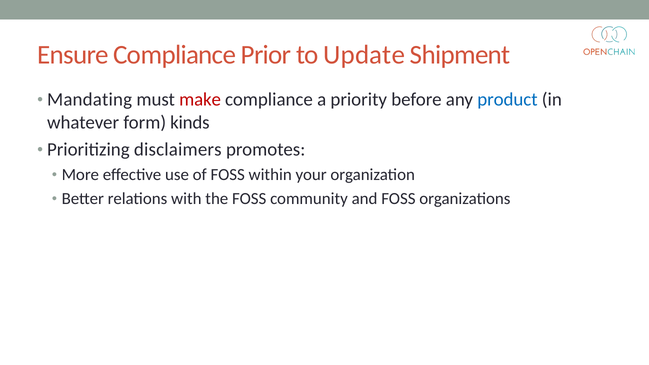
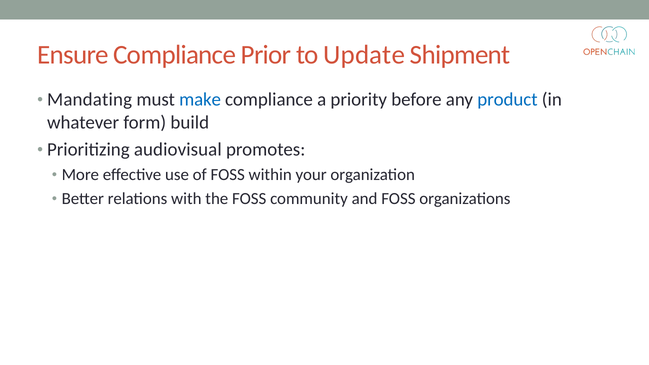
make colour: red -> blue (200, 99)
kinds: kinds -> build (190, 123)
disclaimers: disclaimers -> audiovisual (178, 149)
